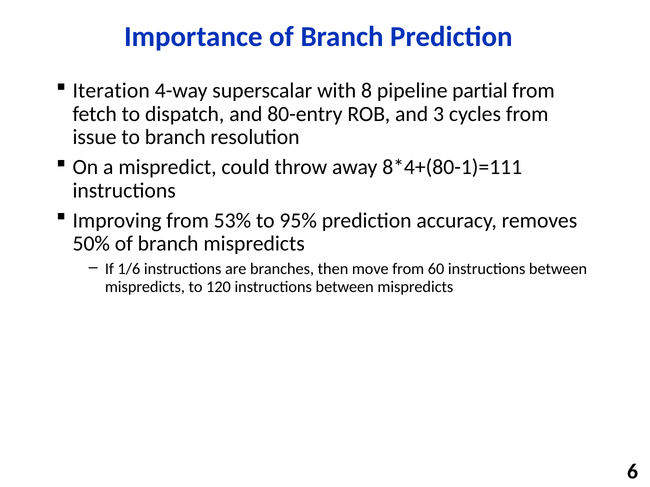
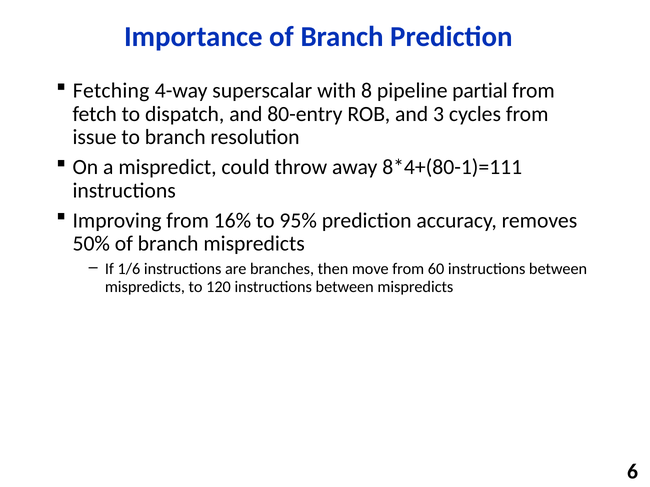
Iteration: Iteration -> Fetching (111, 91)
53%: 53% -> 16% (232, 221)
